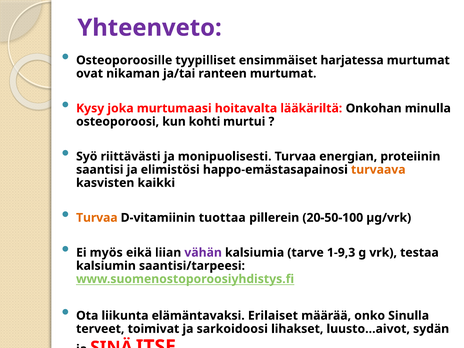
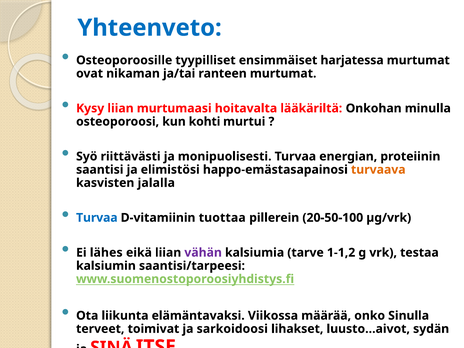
Yhteenveto colour: purple -> blue (150, 28)
Kysy joka: joka -> liian (121, 108)
kaikki: kaikki -> jalalla (156, 183)
Turvaa colour: orange -> blue (97, 218)
myös: myös -> lähes (106, 253)
1-9,3: 1-9,3 -> 1-1,2 (341, 253)
Erilaiset: Erilaiset -> Viikossa (273, 316)
